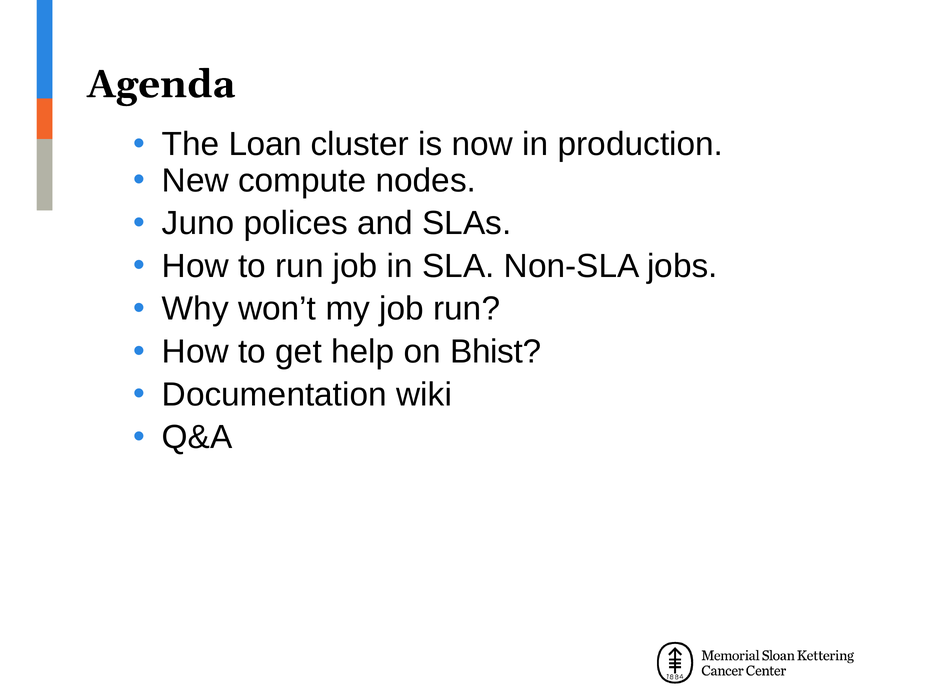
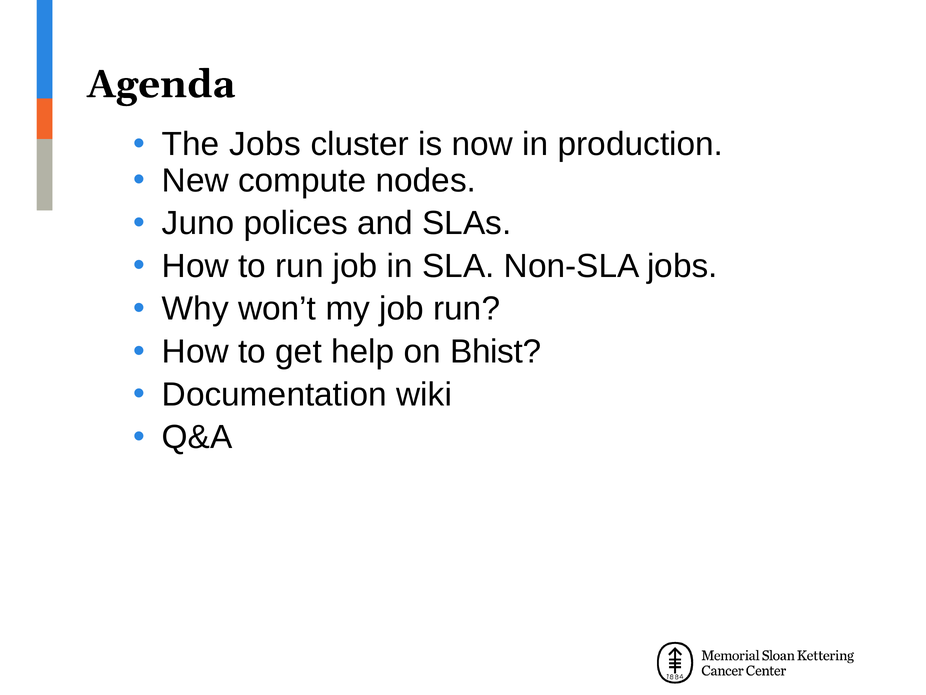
The Loan: Loan -> Jobs (265, 144)
